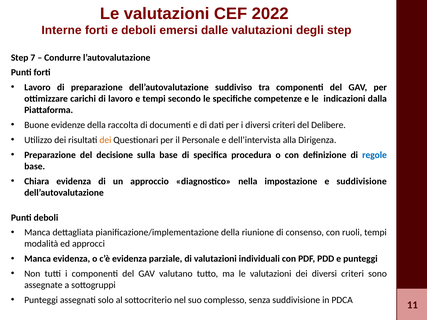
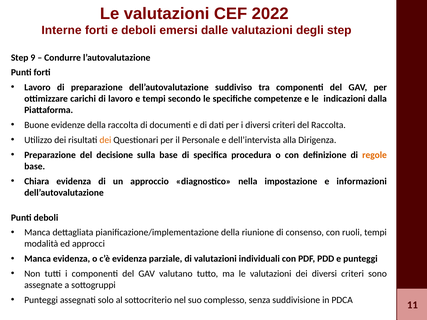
7: 7 -> 9 (33, 58)
del Delibere: Delibere -> Raccolta (328, 125)
regole colour: blue -> orange (375, 155)
e suddivisione: suddivisione -> informazioni (362, 181)
